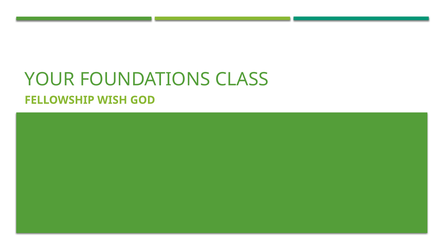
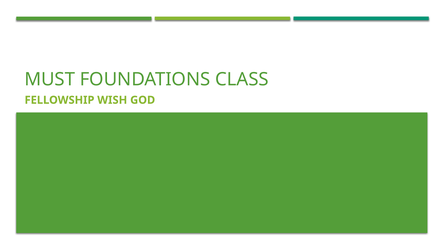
YOUR: YOUR -> MUST (50, 80)
